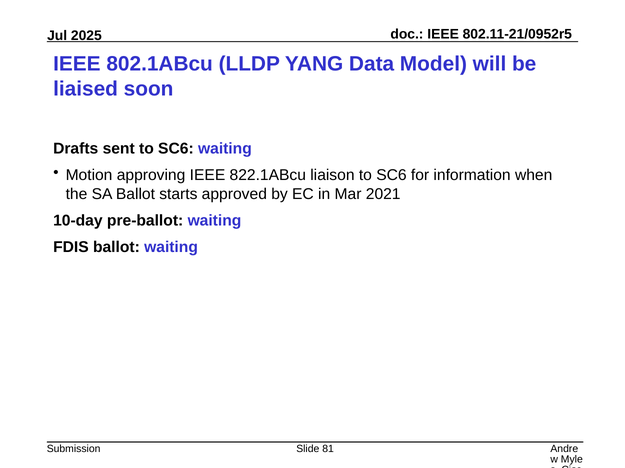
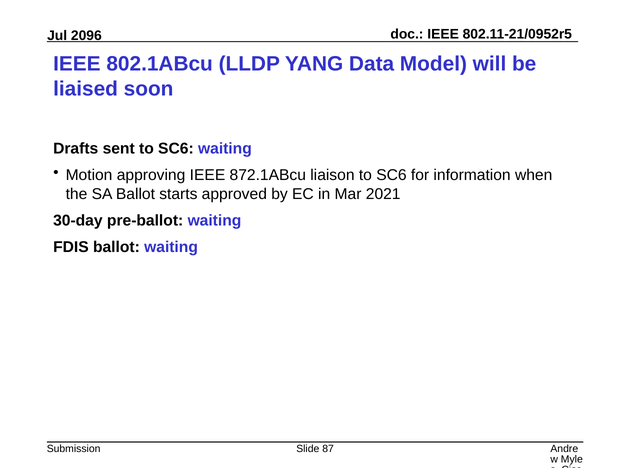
2025: 2025 -> 2096 (86, 36)
822.1ABcu: 822.1ABcu -> 872.1ABcu (268, 176)
10-day: 10-day -> 30-day (78, 221)
81: 81 -> 87 (328, 450)
